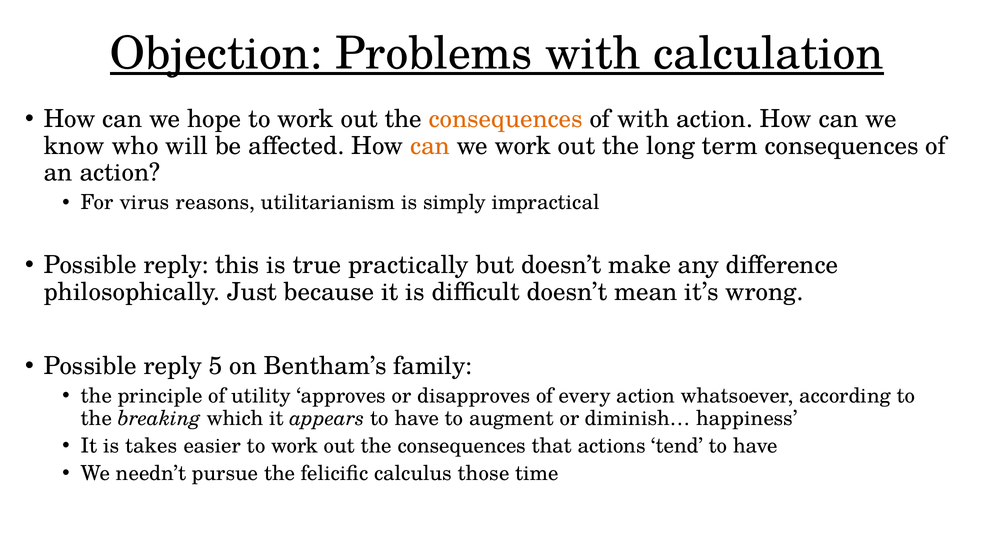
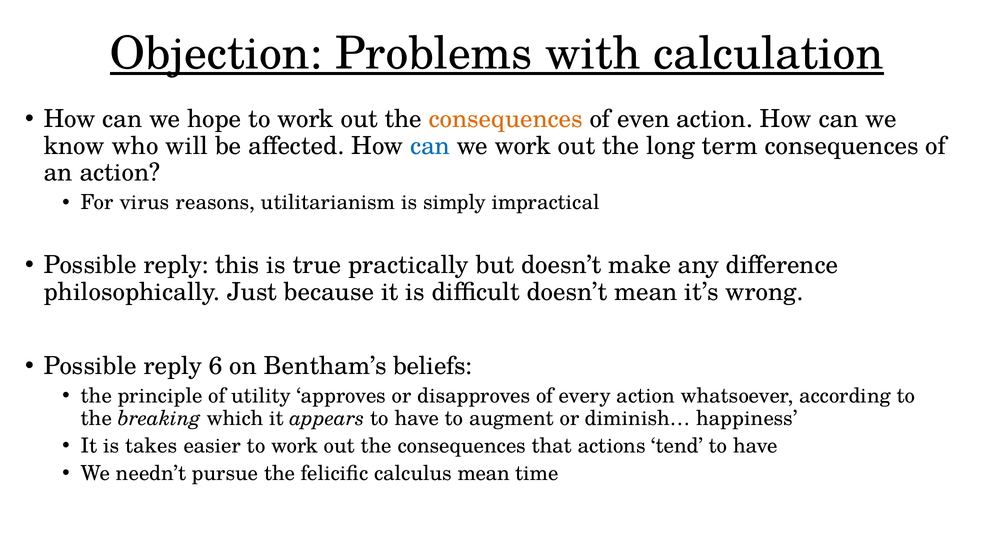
of with: with -> even (643, 119)
can colour: orange -> blue (430, 146)
5: 5 -> 6 (216, 366)
family: family -> beliefs (433, 366)
calculus those: those -> mean (484, 473)
